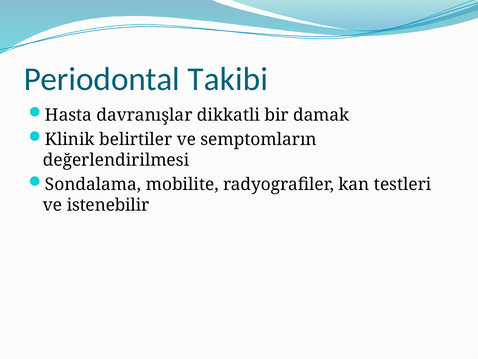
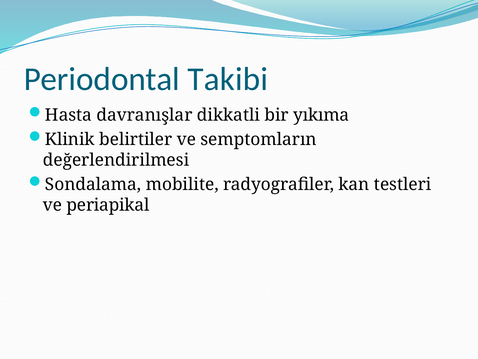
damak: damak -> yıkıma (321, 115)
istenebilir: istenebilir -> periapikal (108, 205)
